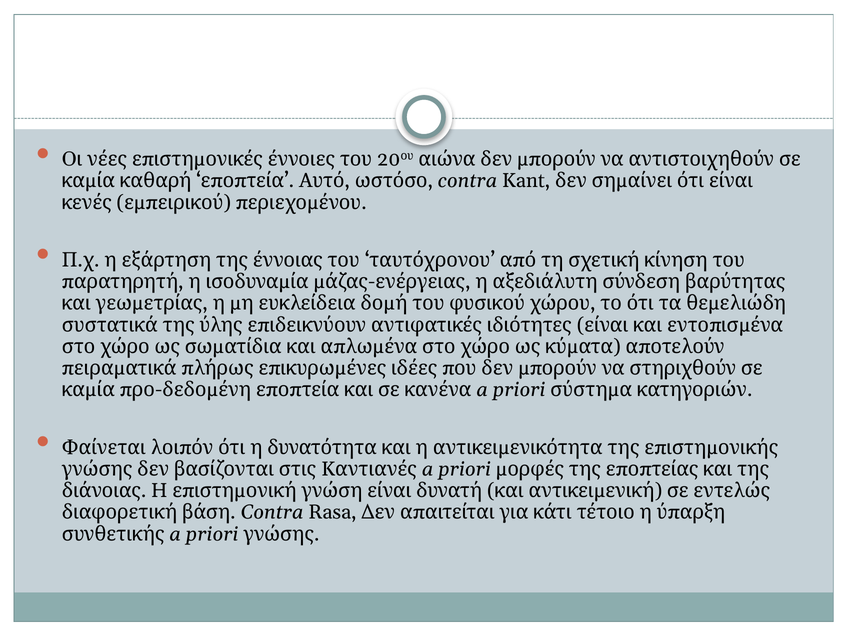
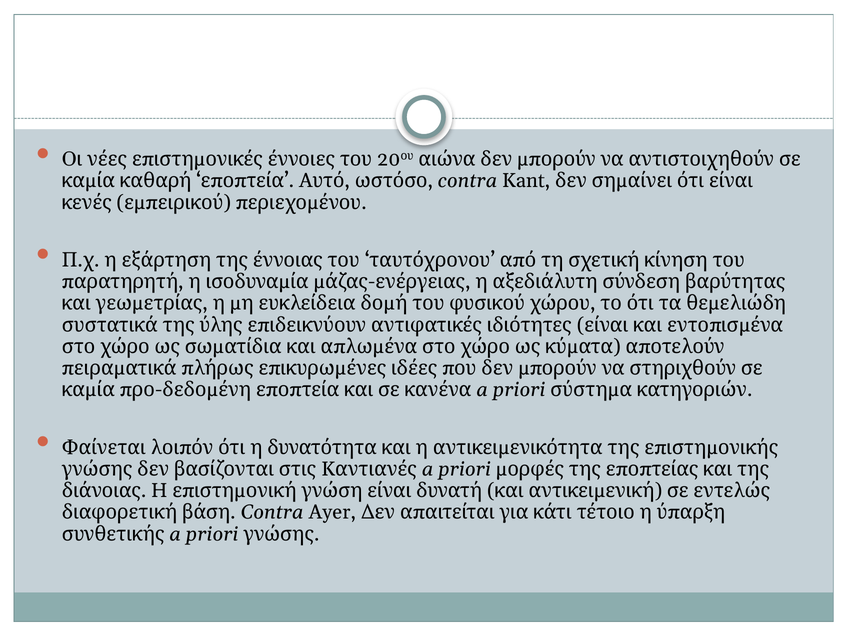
Rasa: Rasa -> Ayer (332, 512)
